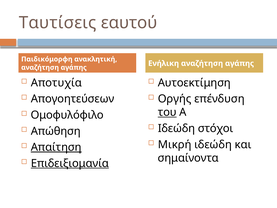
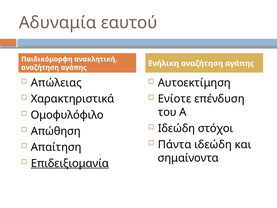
Ταυτίσεις: Ταυτίσεις -> Αδυναμία (58, 23)
Αποτυχία: Αποτυχία -> Απώλειας (56, 83)
Απογοητεύσεων: Απογοητεύσεων -> Χαρακτηριστικά (73, 99)
Οργής: Οργής -> Ενίοτε (175, 99)
του underline: present -> none (167, 112)
Μικρή: Μικρή -> Πάντα (175, 144)
Απαίτηση underline: present -> none (56, 147)
